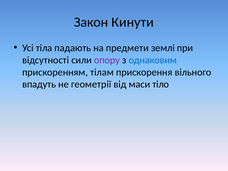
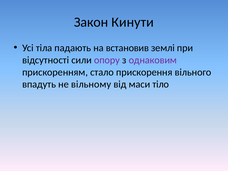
предмети: предмети -> встановив (127, 48)
однаковим colour: blue -> purple (153, 60)
тілам: тілам -> стало (102, 72)
геометрії: геометрії -> вільному (91, 84)
